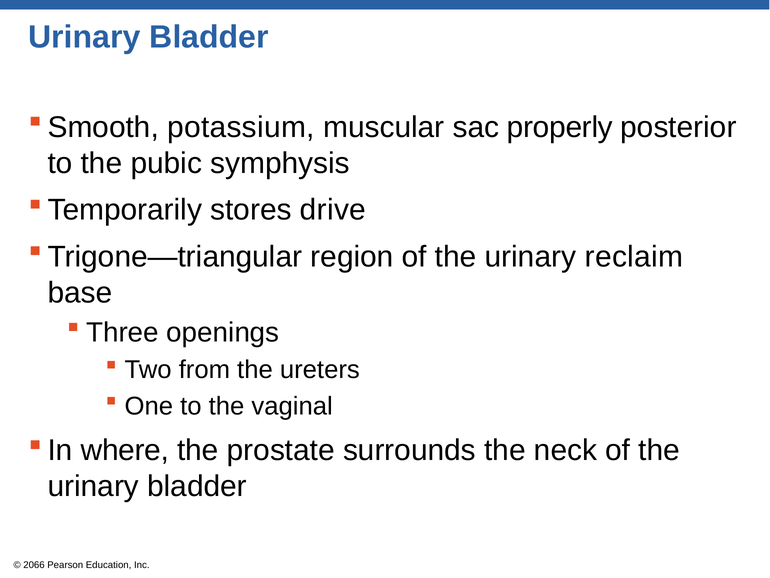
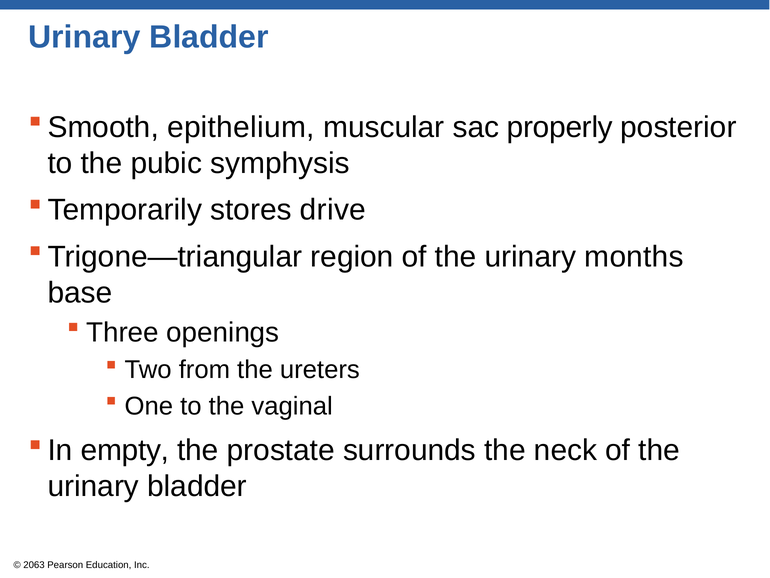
potassium: potassium -> epithelium (241, 127)
reclaim: reclaim -> months (634, 257)
where: where -> empty (125, 450)
2066: 2066 -> 2063 (34, 565)
